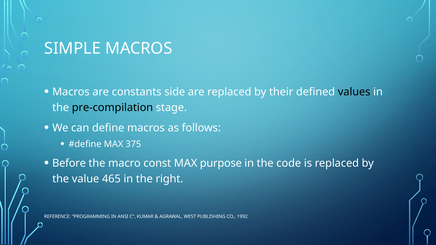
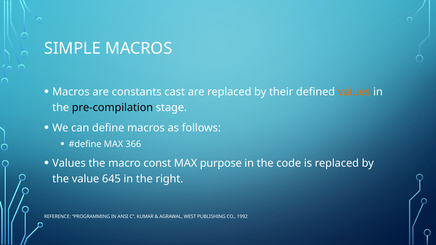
side: side -> cast (175, 92)
values colour: black -> orange (354, 92)
375: 375 -> 366 (133, 144)
Before: Before -> Values (69, 164)
465: 465 -> 645 (111, 179)
